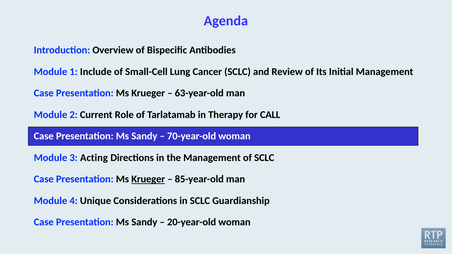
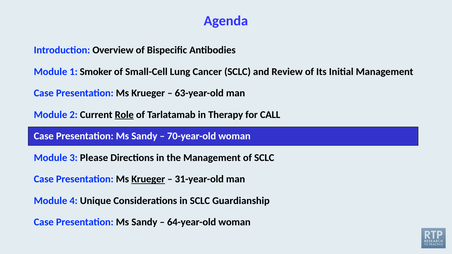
Include: Include -> Smoker (96, 72)
Role underline: none -> present (124, 115)
Acting: Acting -> Please (94, 158)
85-year-old: 85-year-old -> 31-year-old (199, 179)
20-year-old: 20-year-old -> 64-year-old (192, 222)
